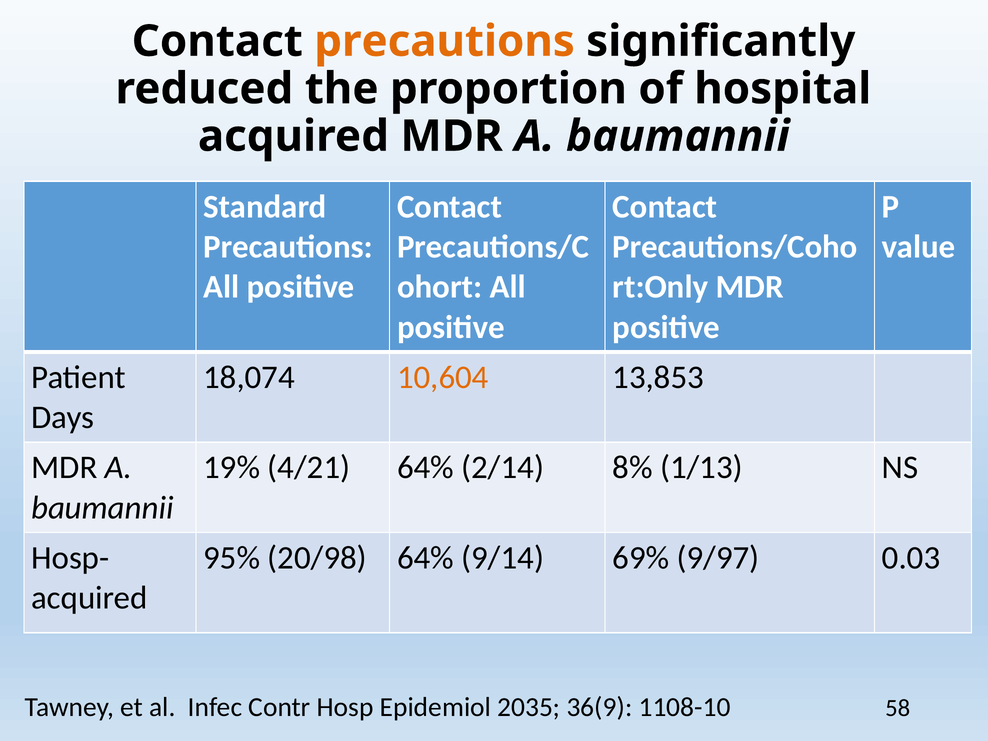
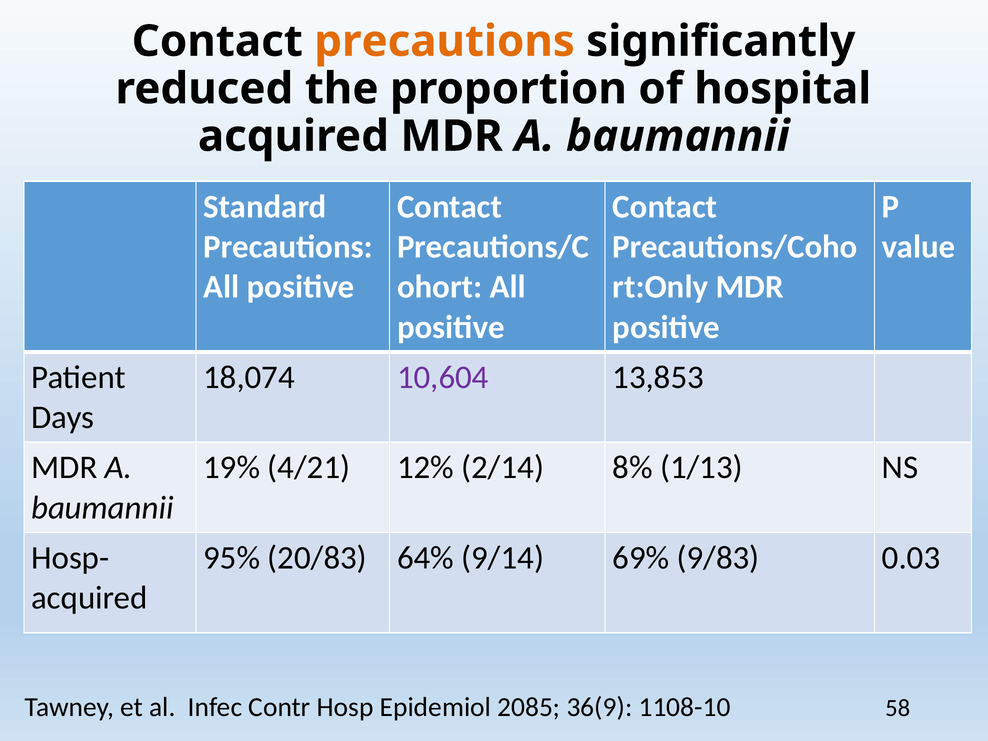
10,604 colour: orange -> purple (443, 377)
4/21 64%: 64% -> 12% (425, 468)
20/98: 20/98 -> 20/83 (317, 558)
9/97: 9/97 -> 9/83 (718, 558)
2035: 2035 -> 2085 (529, 707)
